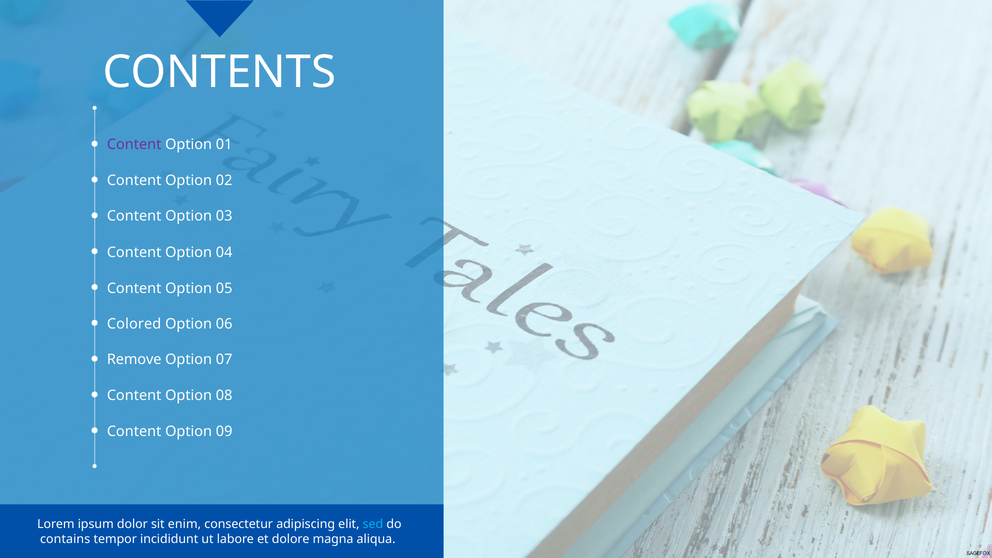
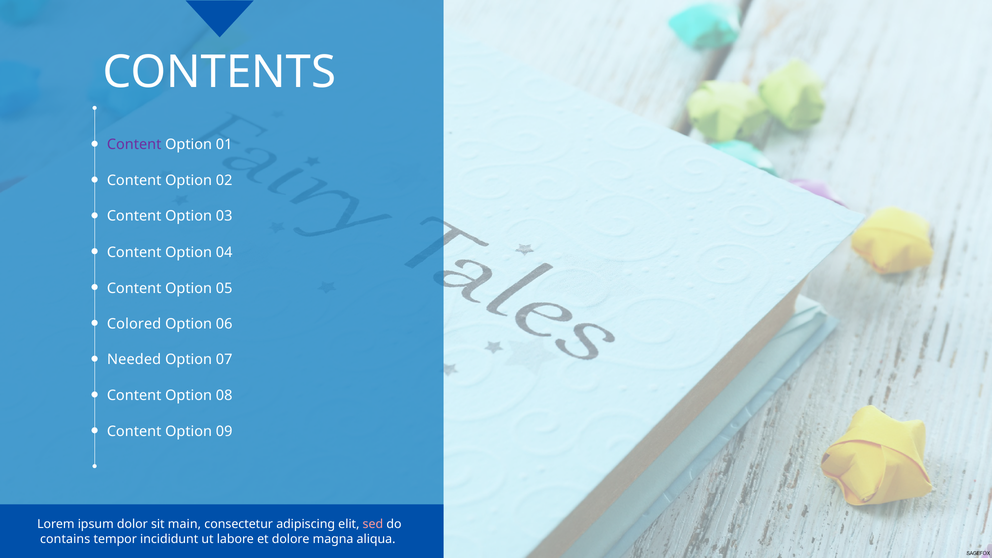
Remove: Remove -> Needed (134, 360)
enim: enim -> main (184, 524)
sed colour: light blue -> pink (373, 524)
